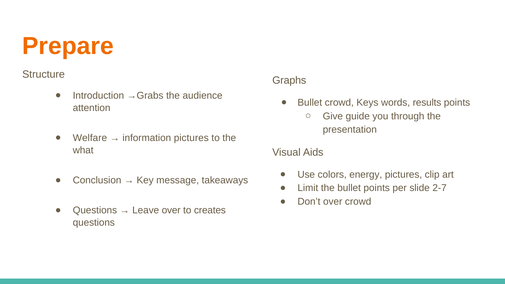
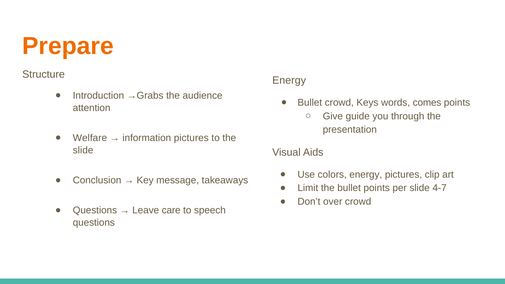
Graphs: Graphs -> Energy (289, 80)
results: results -> comes (427, 103)
what: what -> slide (83, 150)
2-7: 2-7 -> 4-7 (440, 188)
Leave over: over -> care (171, 210)
creates: creates -> speech (210, 210)
